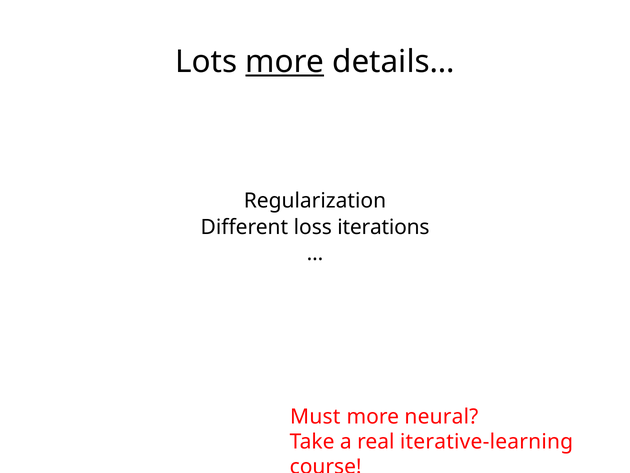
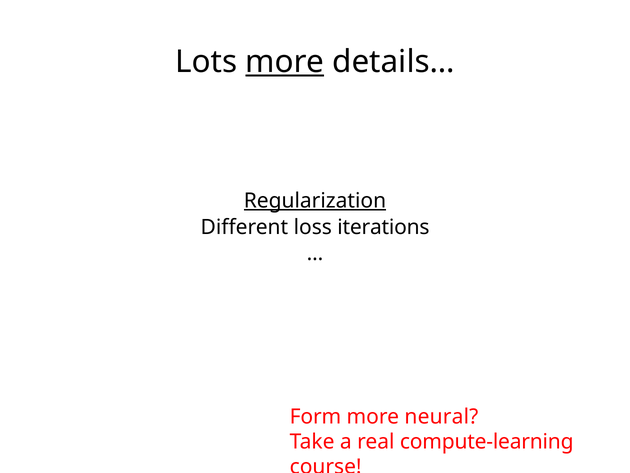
Regularization underline: none -> present (315, 200)
Must: Must -> Form (315, 416)
iterative-learning: iterative-learning -> compute-learning (487, 441)
